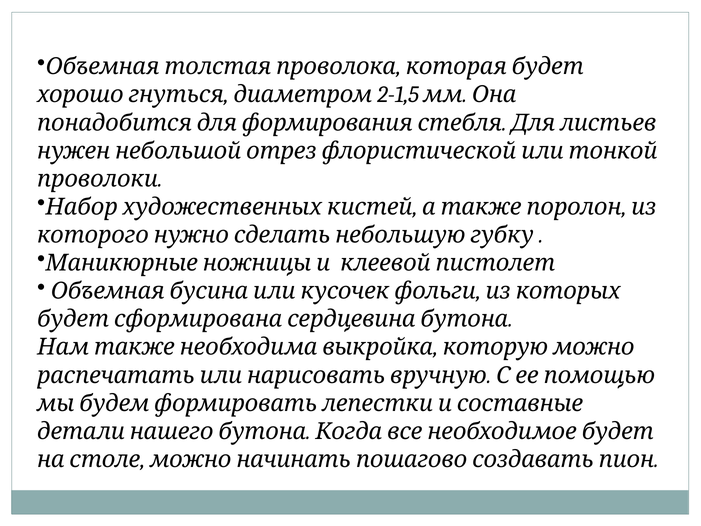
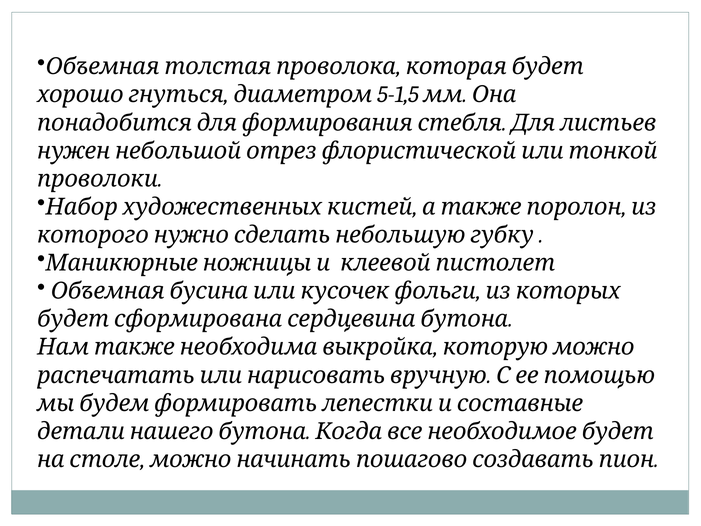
2-1,5: 2-1,5 -> 5-1,5 (398, 95)
